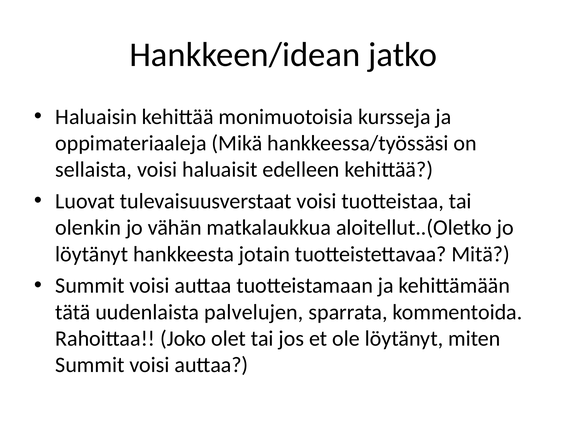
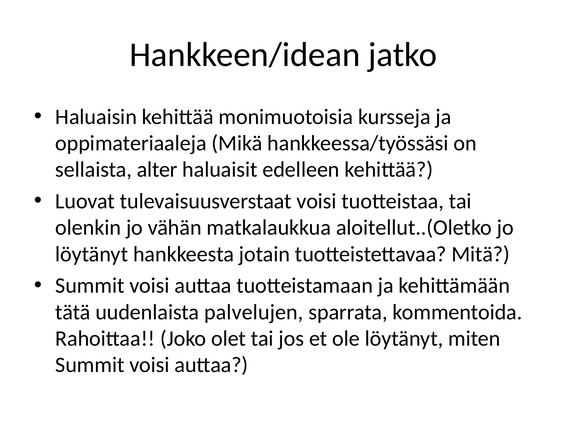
sellaista voisi: voisi -> alter (157, 170)
